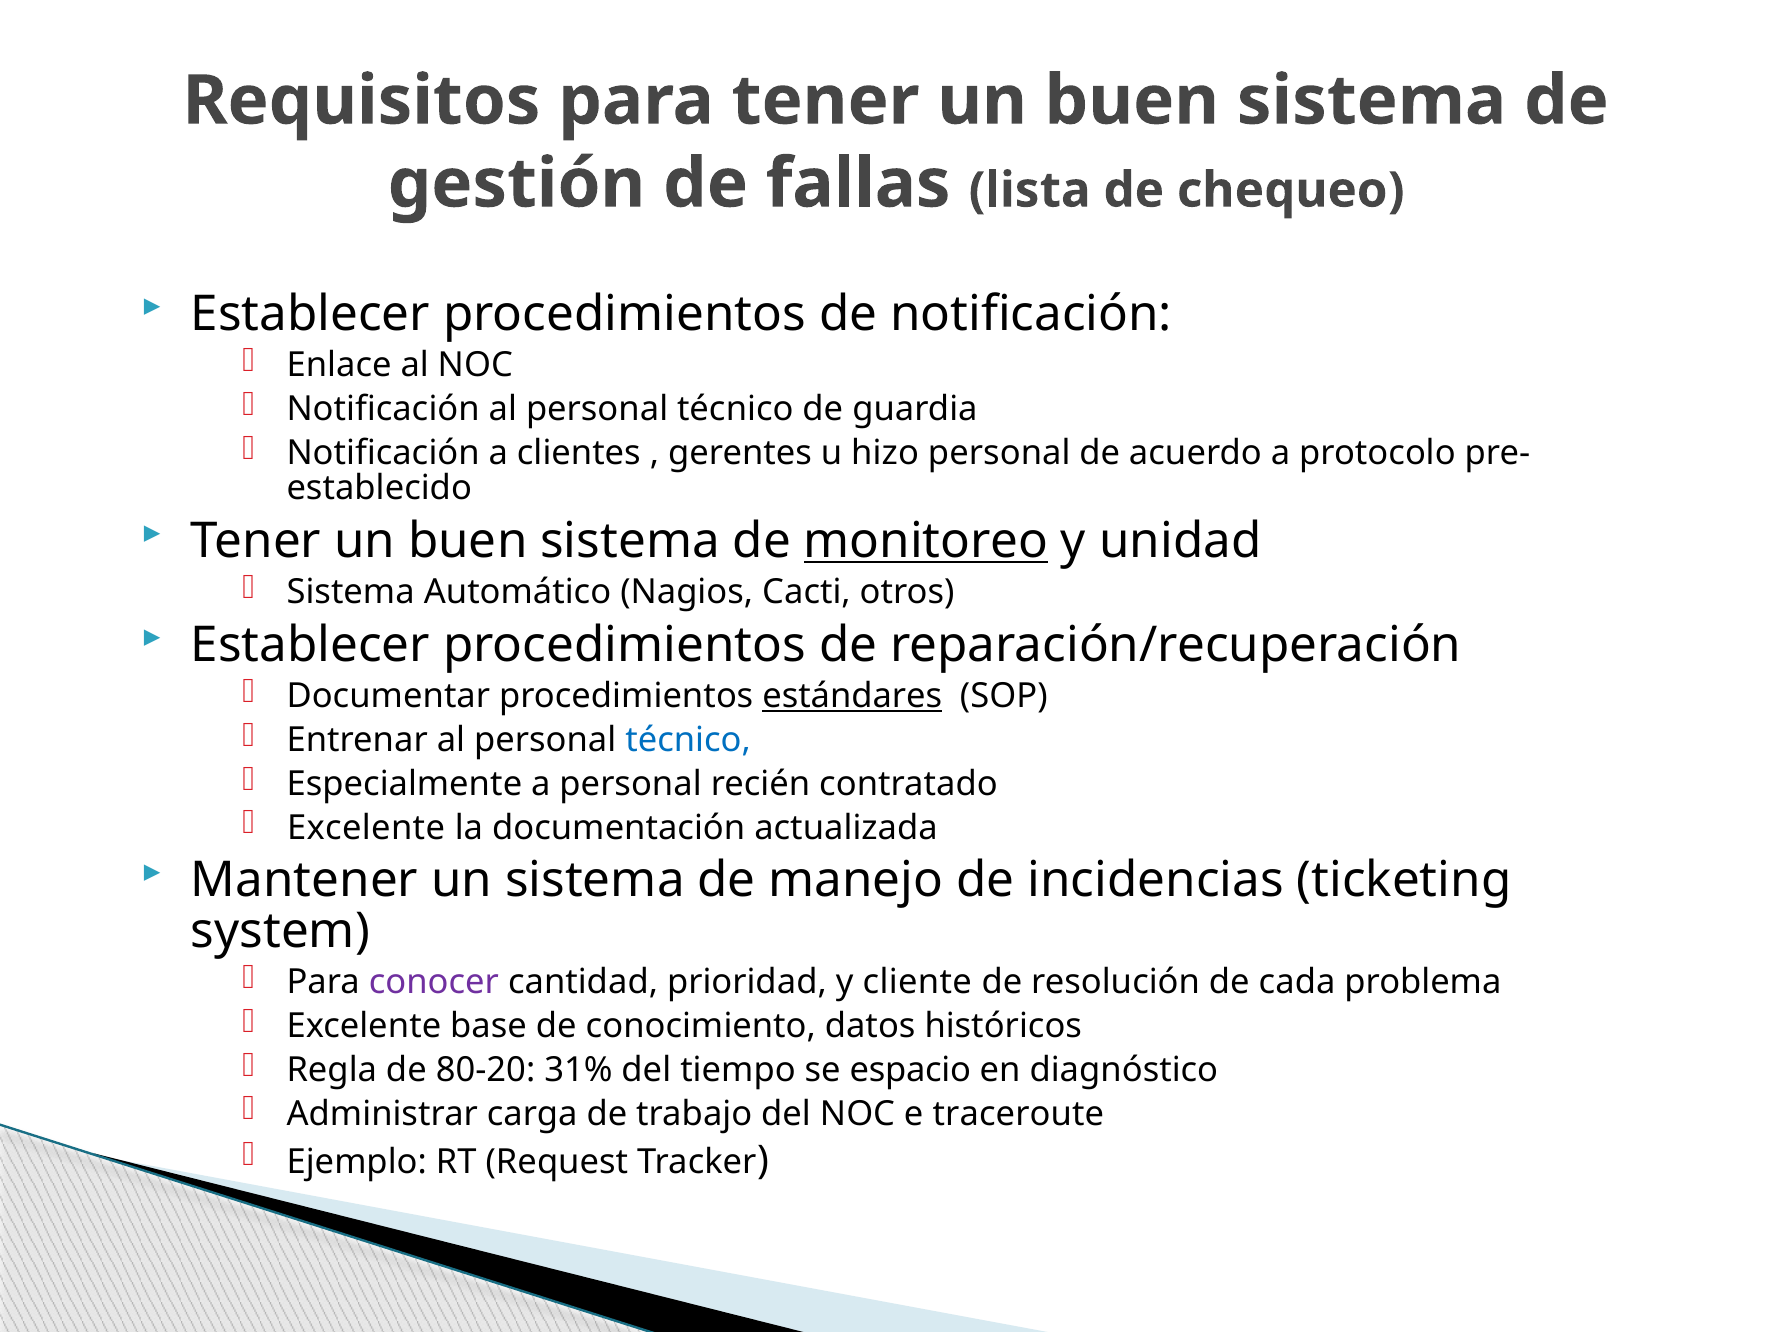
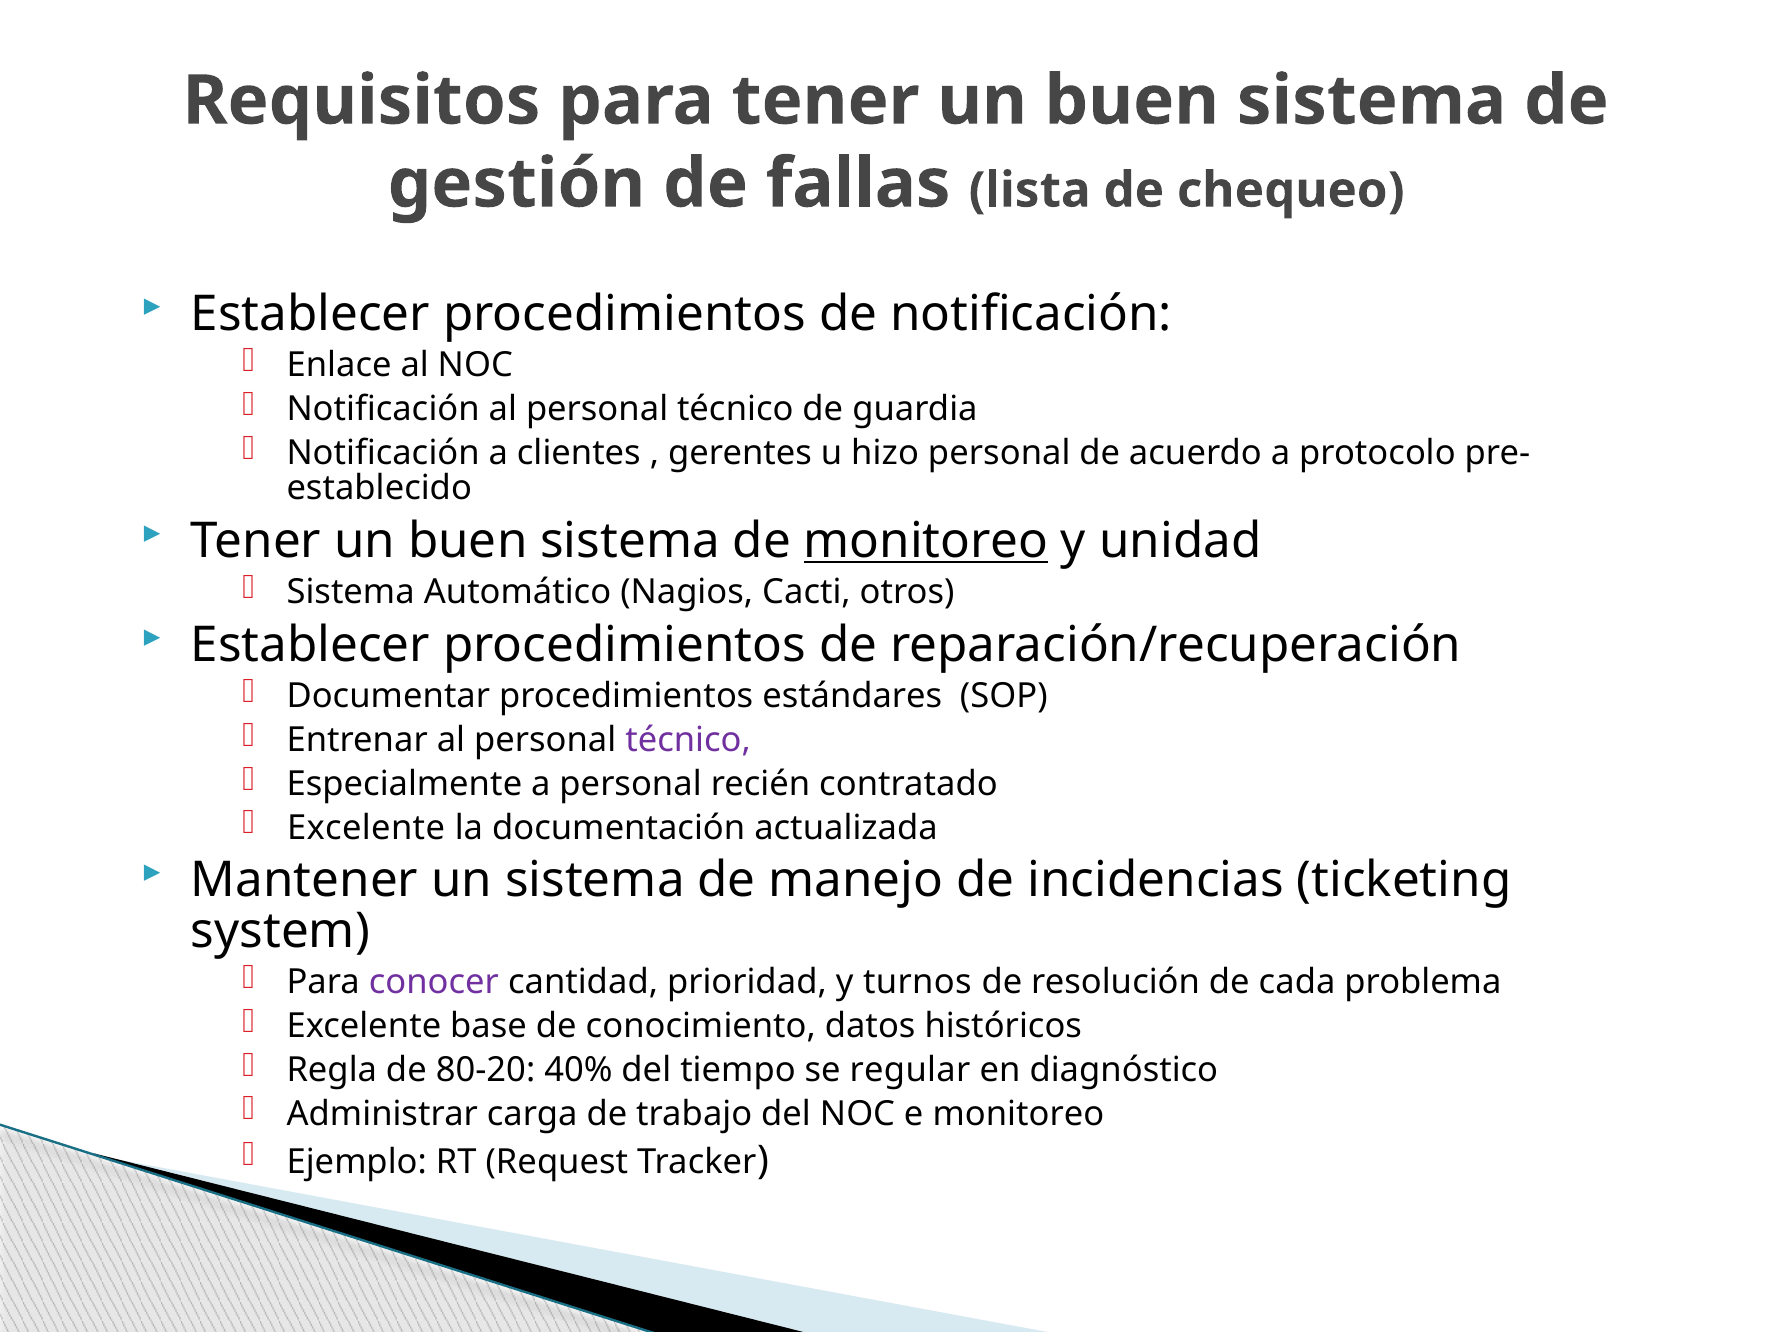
estándares underline: present -> none (852, 696)
técnico colour: blue -> purple (688, 740)
cliente: cliente -> turnos (917, 982)
31%: 31% -> 40% (578, 1070)
espacio: espacio -> regular (910, 1070)
e traceroute: traceroute -> monitoreo (1018, 1113)
